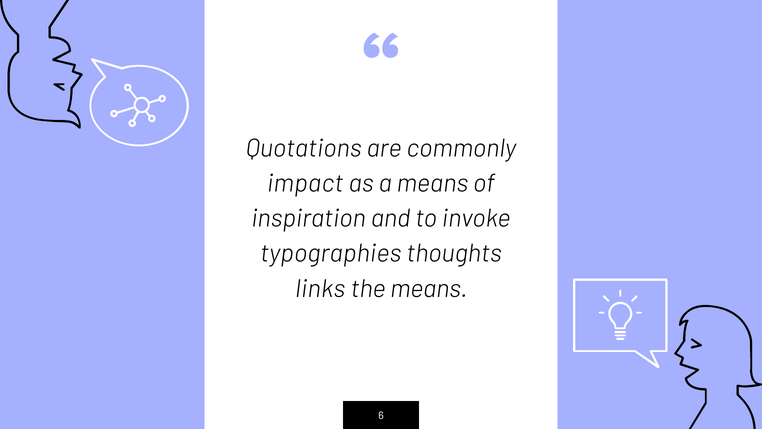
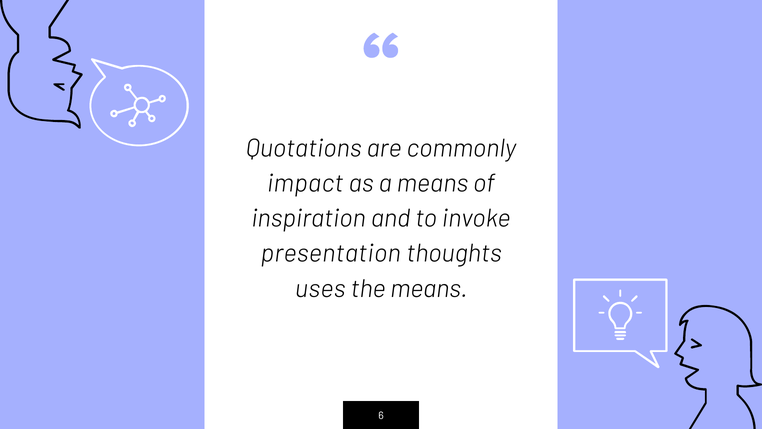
typographies: typographies -> presentation (331, 253)
links: links -> uses (320, 288)
